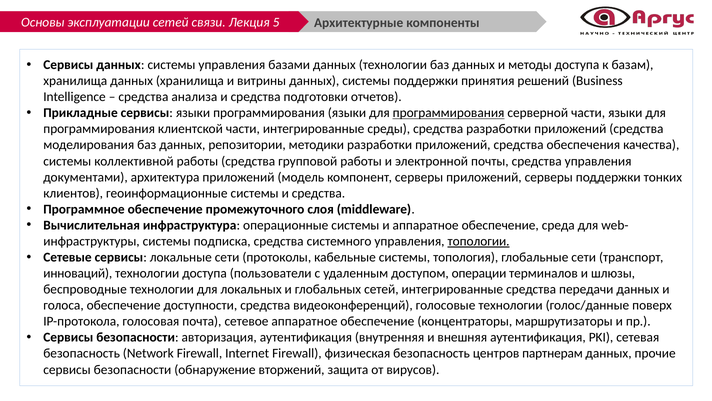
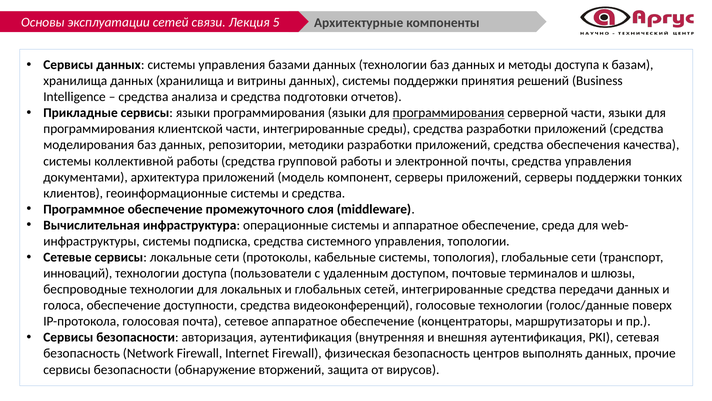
топологии underline: present -> none (479, 241)
операции: операции -> почтовые (479, 273)
партнерам: партнерам -> выполнять (552, 353)
